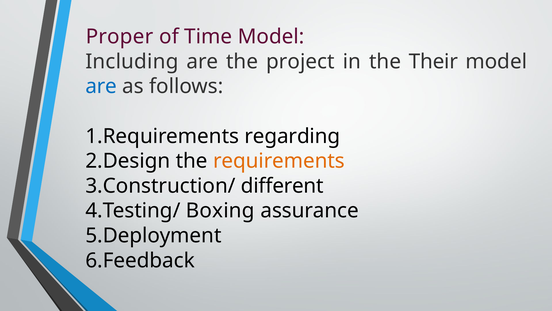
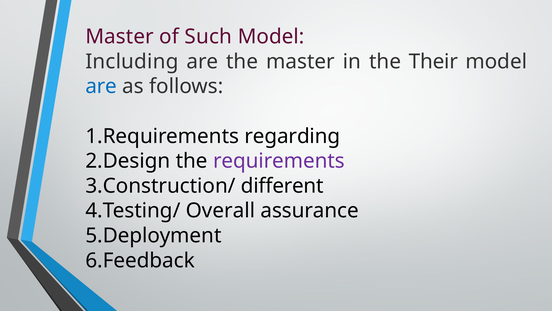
Proper: Proper -> Master (120, 37)
Time: Time -> Such (208, 37)
the project: project -> master (301, 61)
requirements colour: orange -> purple (279, 161)
Boxing: Boxing -> Overall (220, 210)
